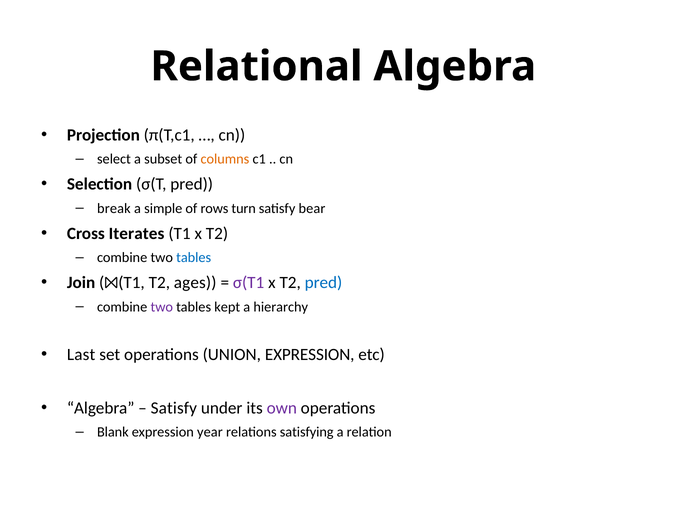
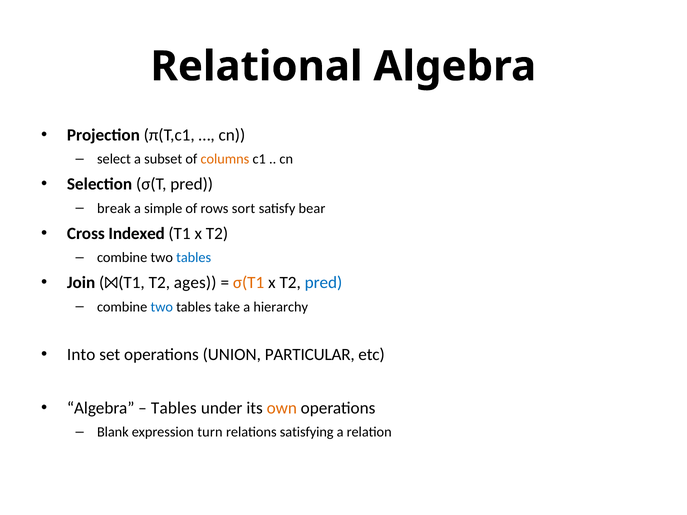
turn: turn -> sort (244, 208)
Iterates: Iterates -> Indexed (137, 234)
σ(T1 colour: purple -> orange (249, 283)
two colour: purple -> blue (162, 307)
kept: kept -> take (227, 307)
Last: Last -> Into (81, 355)
UNION EXPRESSION: EXPRESSION -> PARTICULAR (310, 355)
Satisfy: Satisfy -> Tables (174, 408)
own colour: purple -> orange (282, 408)
year: year -> turn (210, 432)
